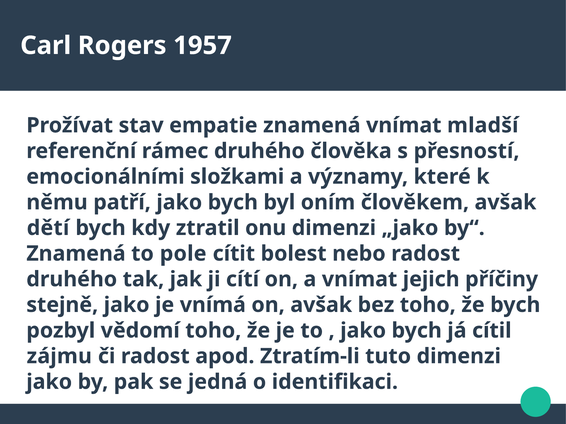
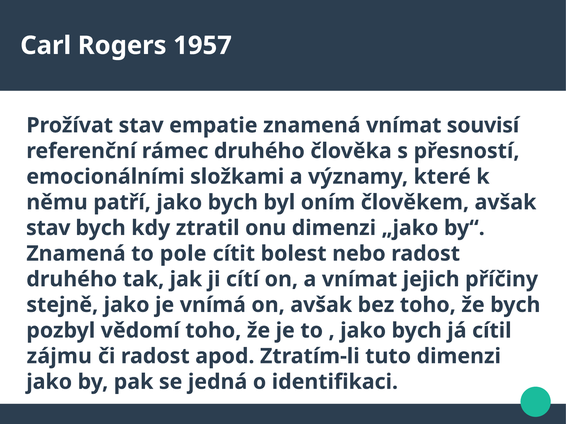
mladší: mladší -> souvisí (483, 125)
dětí: dětí -> stav (48, 228)
